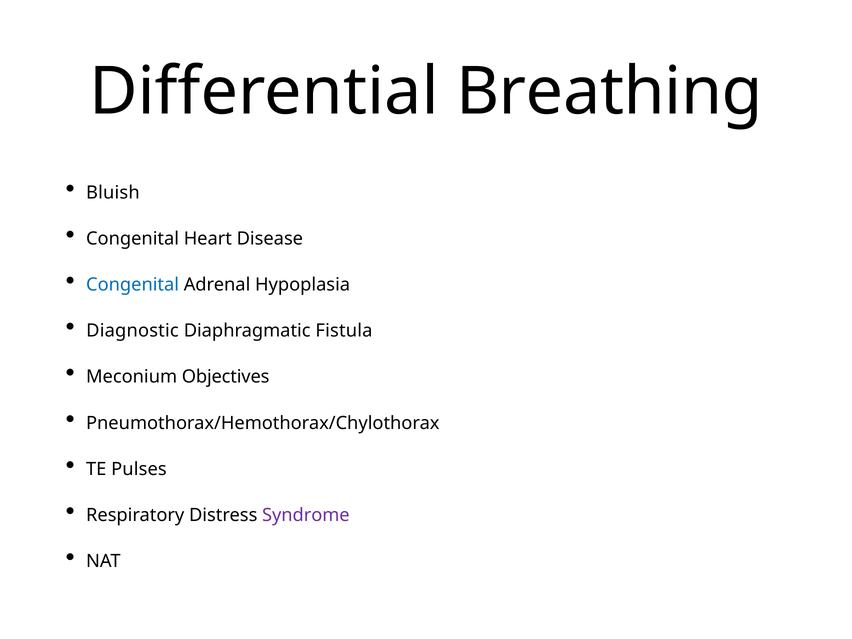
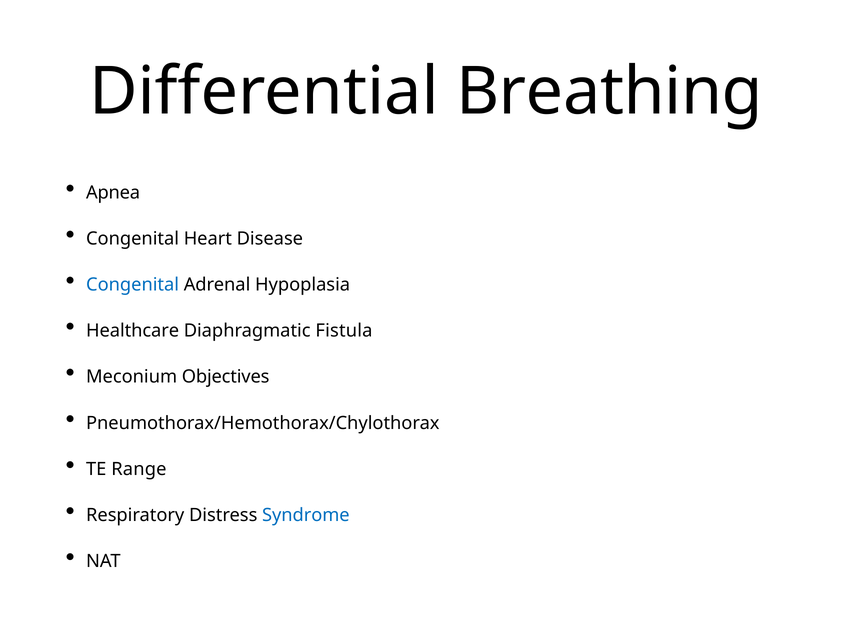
Bluish: Bluish -> Apnea (113, 193)
Diagnostic: Diagnostic -> Healthcare (133, 331)
Pulses: Pulses -> Range (139, 469)
Syndrome colour: purple -> blue (306, 515)
